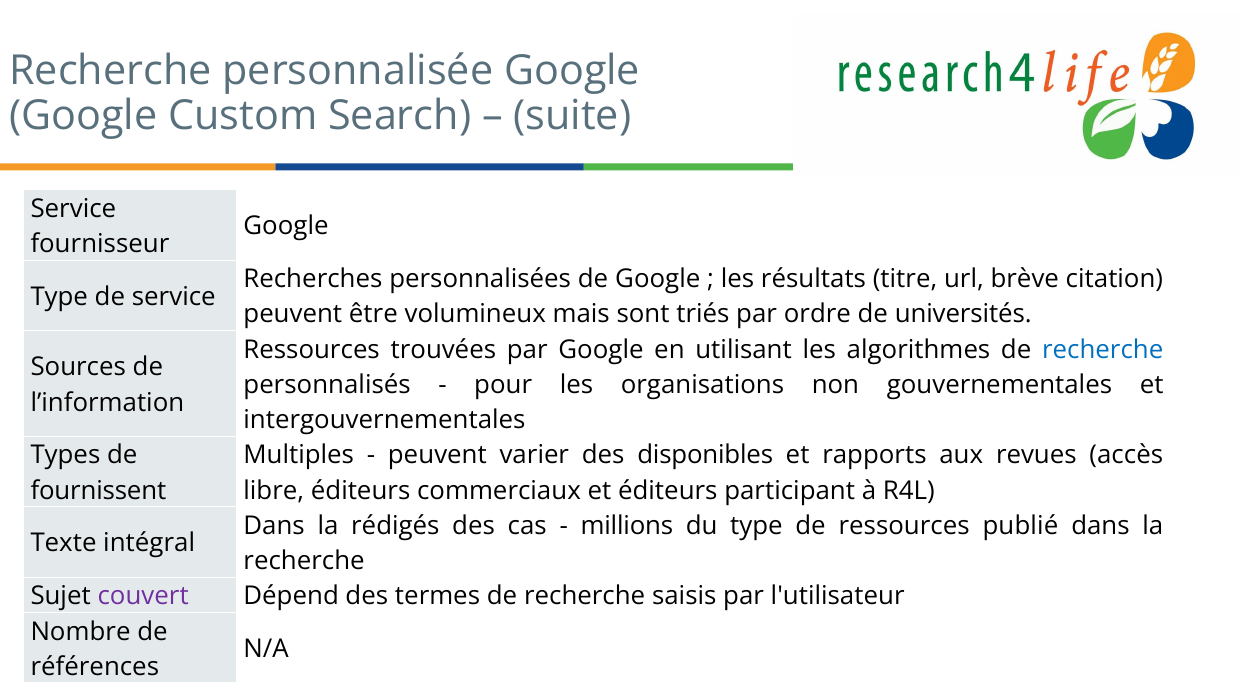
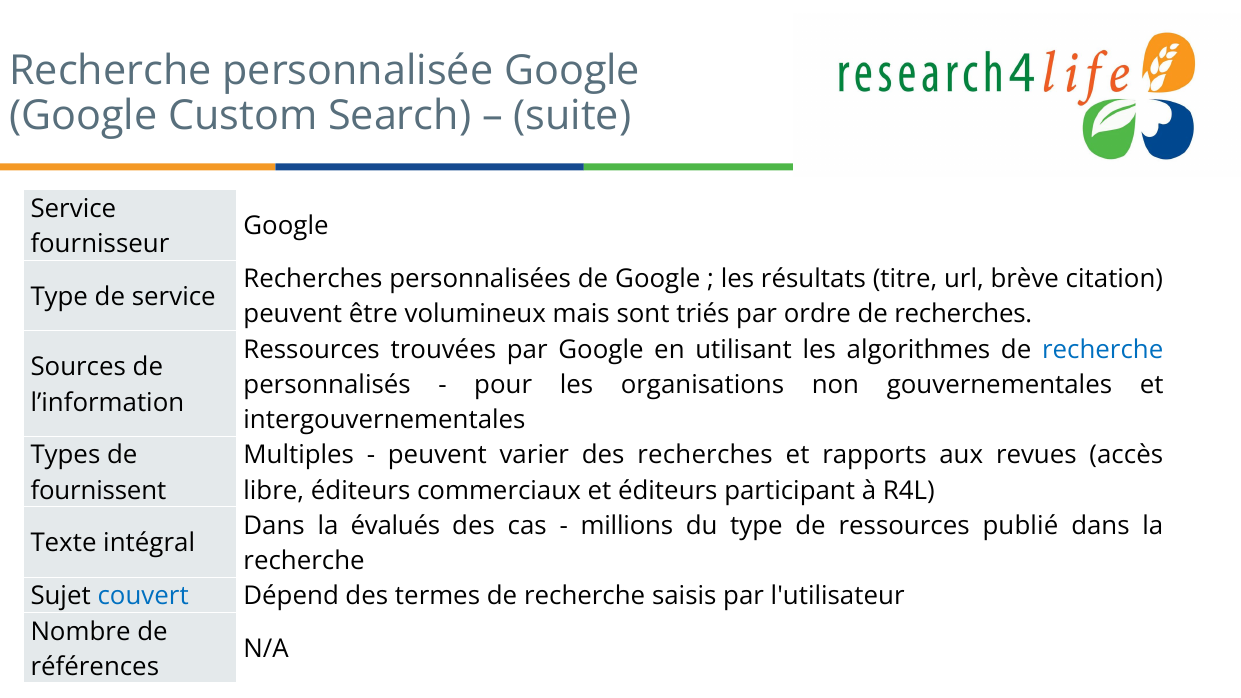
de universités: universités -> recherches (963, 314)
des disponibles: disponibles -> recherches (705, 455)
rédigés: rédigés -> évalués (395, 526)
couvert colour: purple -> blue (143, 596)
